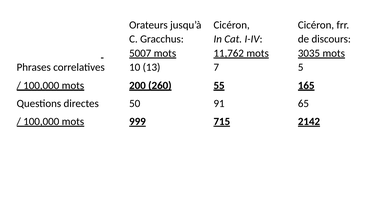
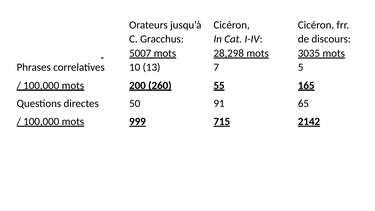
11,762: 11,762 -> 28,298 (229, 53)
